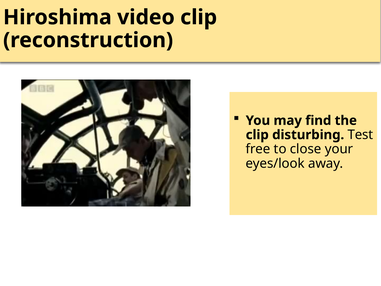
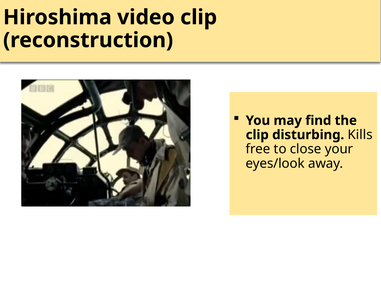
Test: Test -> Kills (360, 135)
